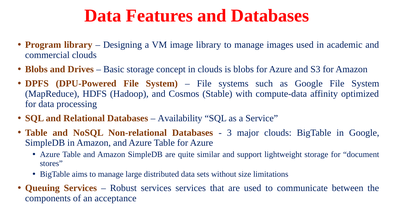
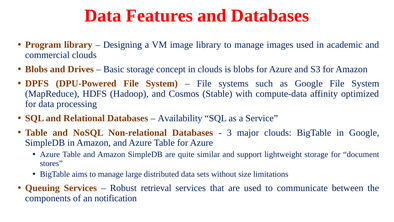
Robust services: services -> retrieval (156, 188)
acceptance: acceptance -> notification (116, 198)
